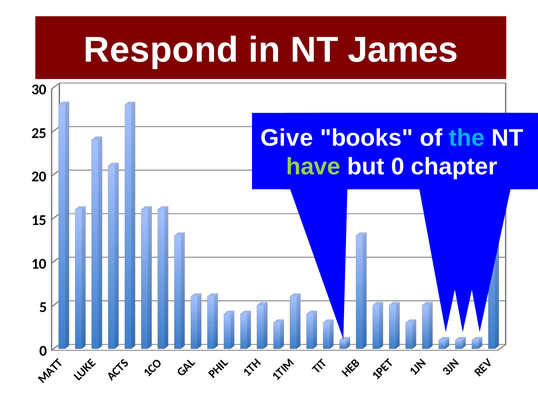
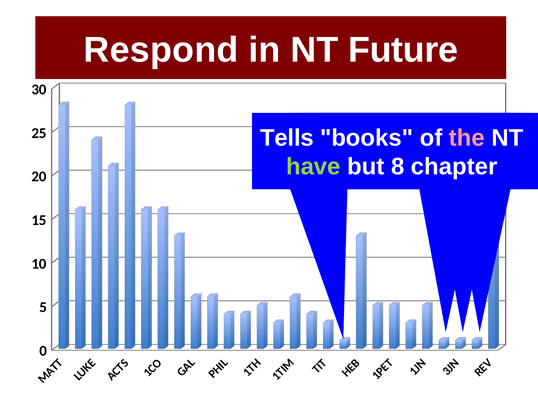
James: James -> Future (403, 50)
Give: Give -> Tells (287, 138)
the colour: light blue -> pink (467, 138)
but 0: 0 -> 8 (398, 166)
